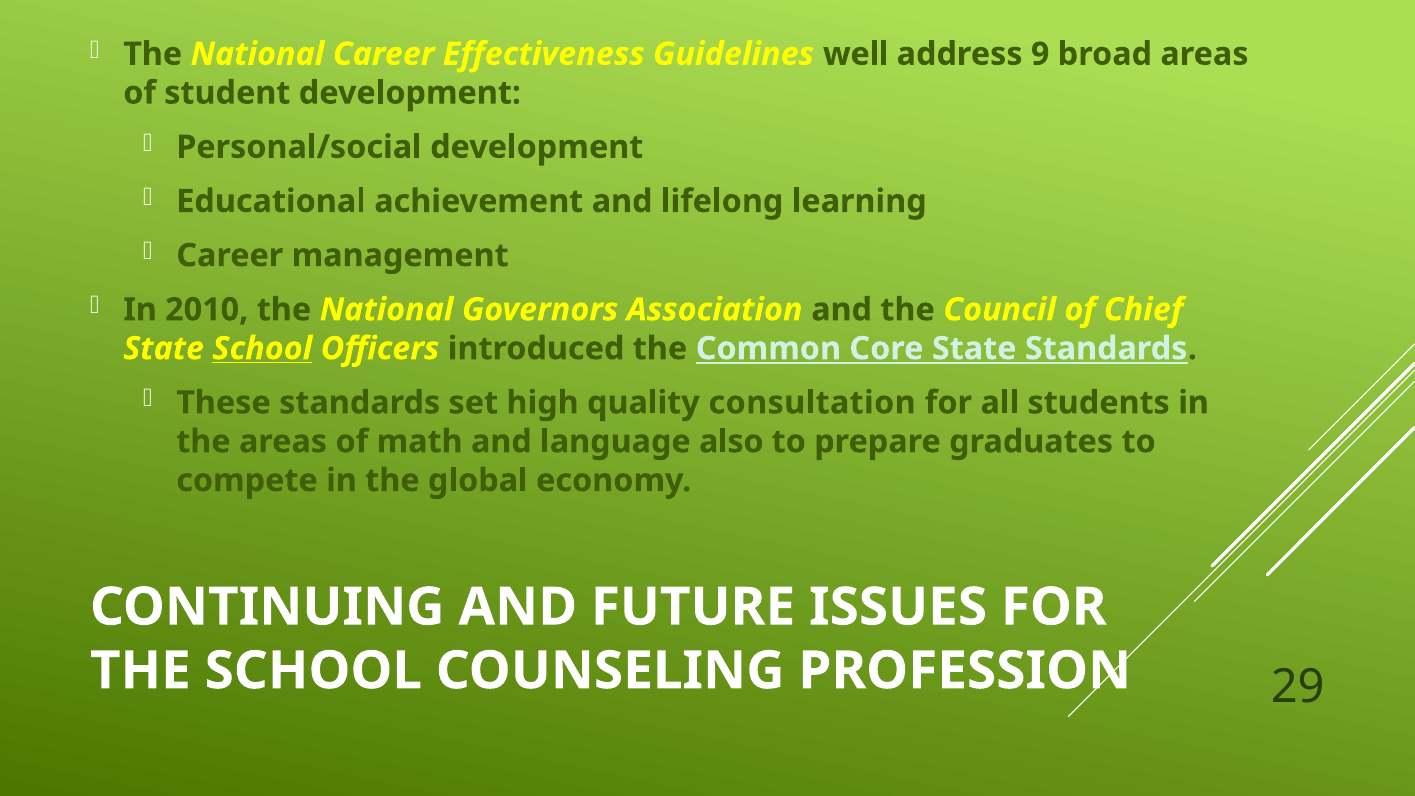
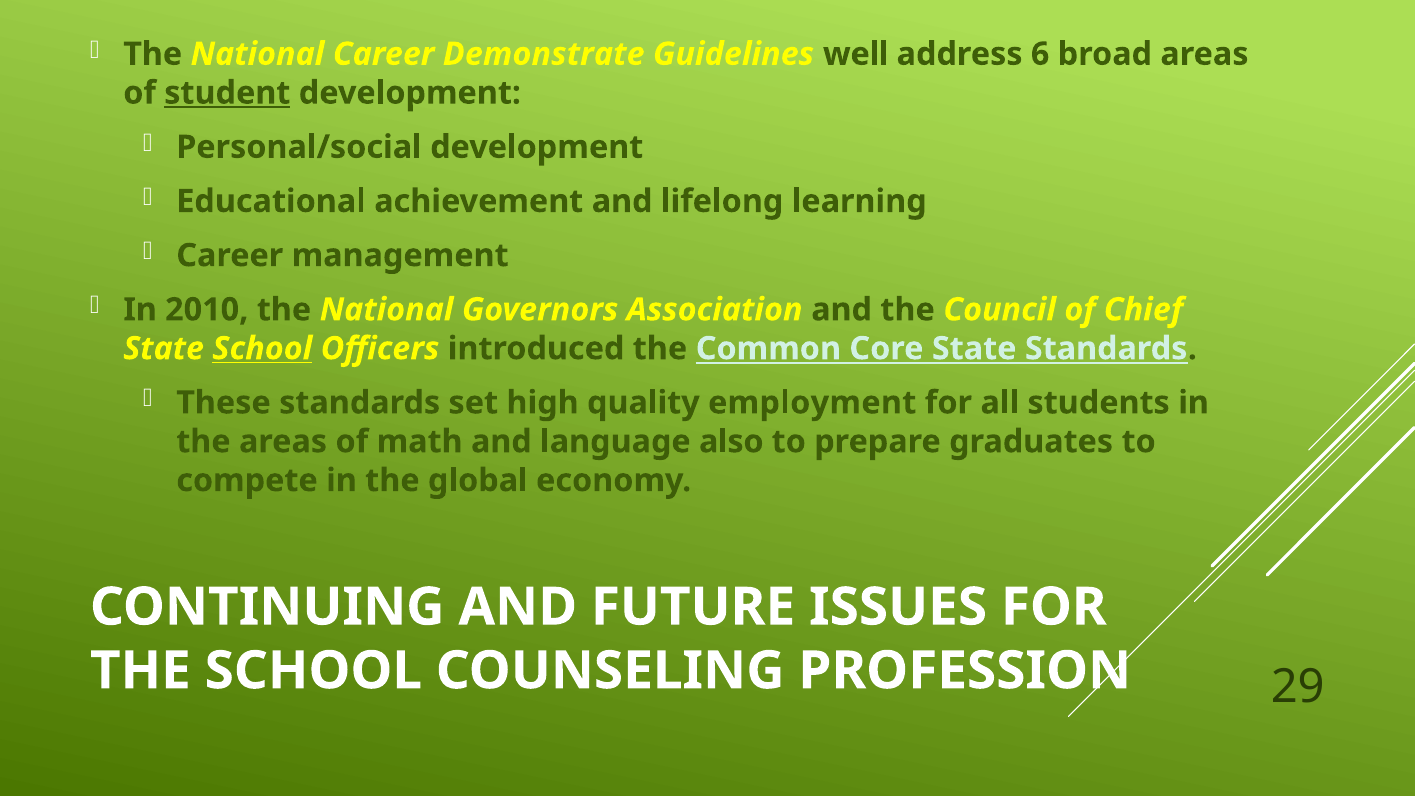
Effectiveness: Effectiveness -> Demonstrate (544, 54)
9: 9 -> 6 (1040, 54)
student underline: none -> present (227, 93)
consultation: consultation -> employment (812, 403)
